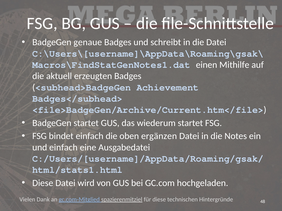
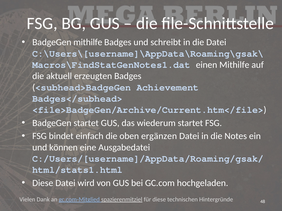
BadgeGen genaue: genaue -> mithilfe (88, 42)
und einfach: einfach -> können (63, 148)
